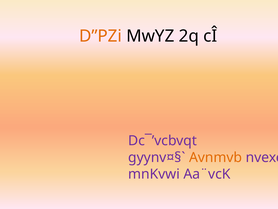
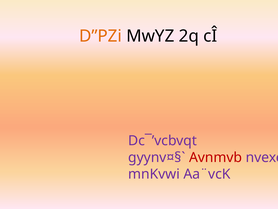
Avnmvb colour: orange -> red (216, 157)
